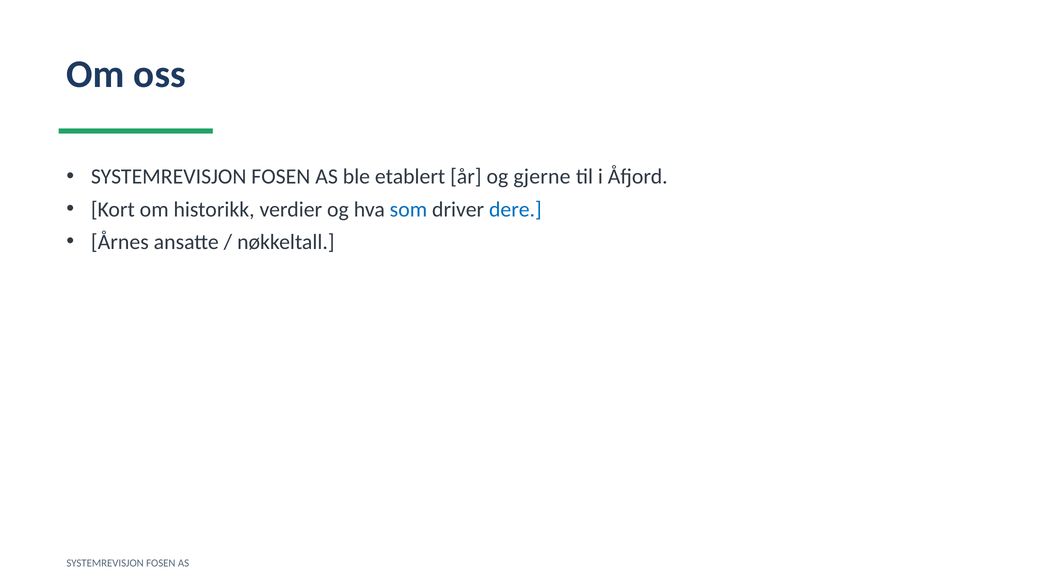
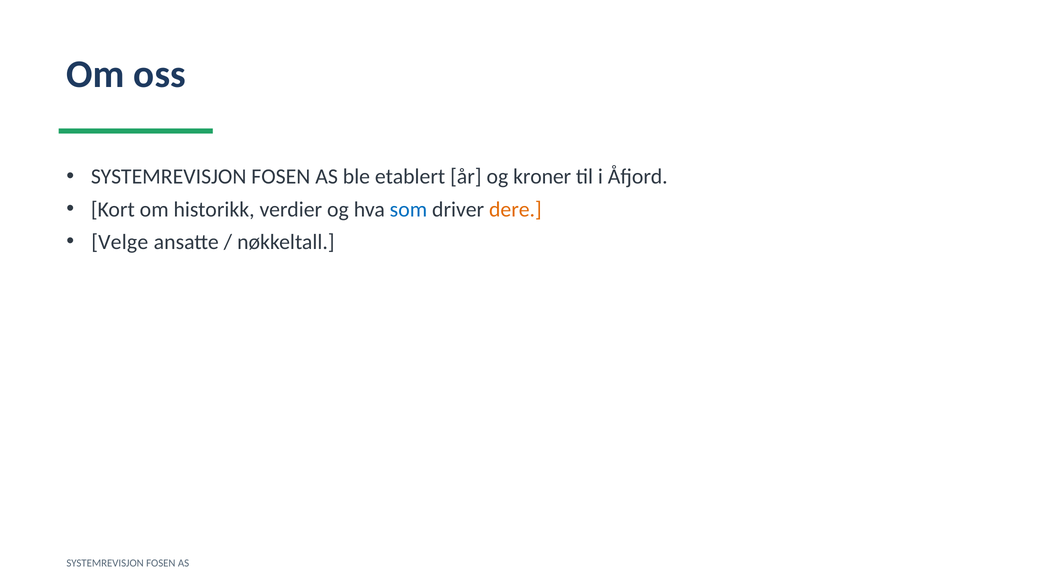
gjerne: gjerne -> kroner (542, 177)
dere colour: blue -> orange (515, 209)
Årnes: Årnes -> Velge (120, 242)
